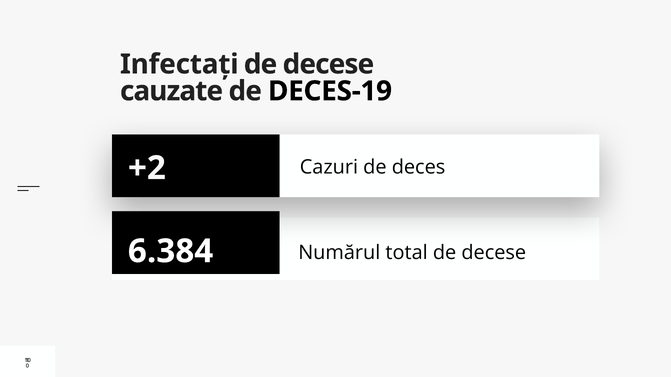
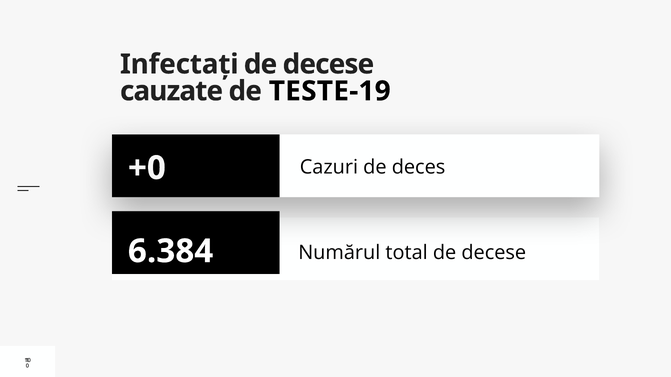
DECES-19: DECES-19 -> TESTE-19 (330, 91)
+2: +2 -> +0 (147, 168)
